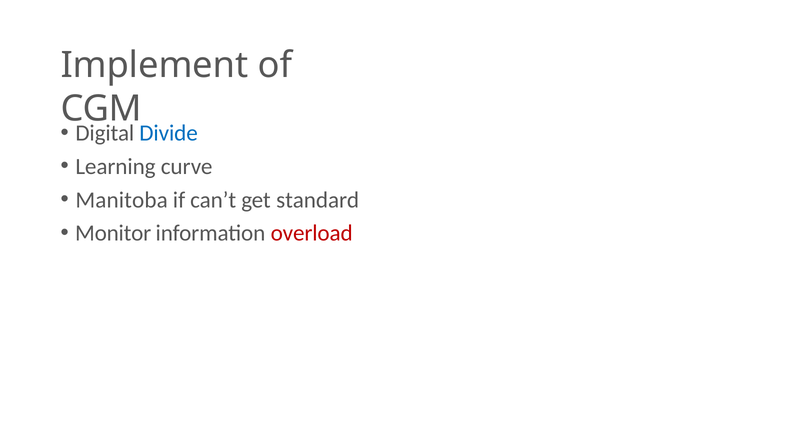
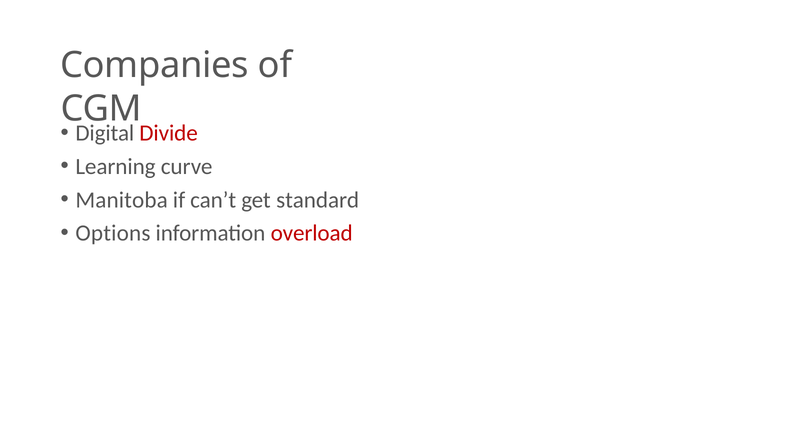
Implement: Implement -> Companies (155, 65)
Divide colour: blue -> red (169, 133)
Monitor: Monitor -> Options (113, 233)
